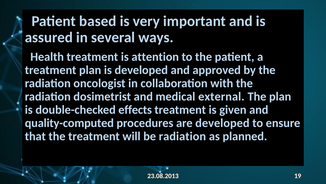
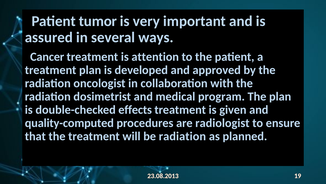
based: based -> tumor (98, 21)
Health: Health -> Cancer (47, 57)
external: external -> program (221, 96)
are developed: developed -> radiologist (222, 123)
